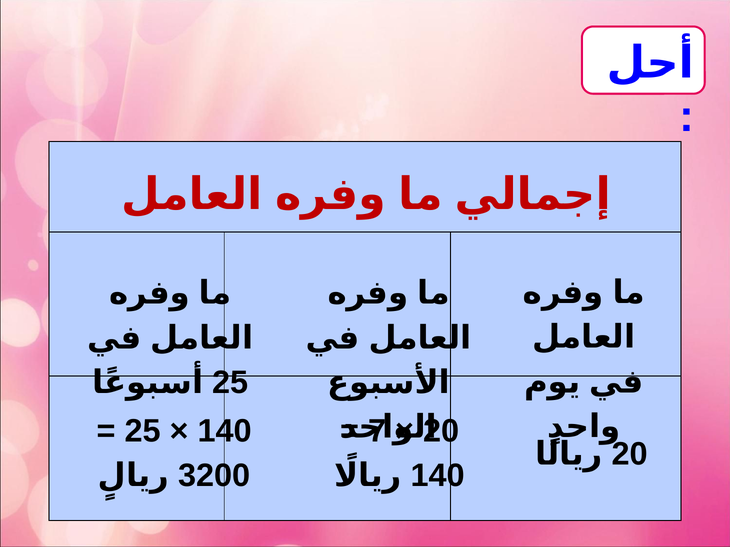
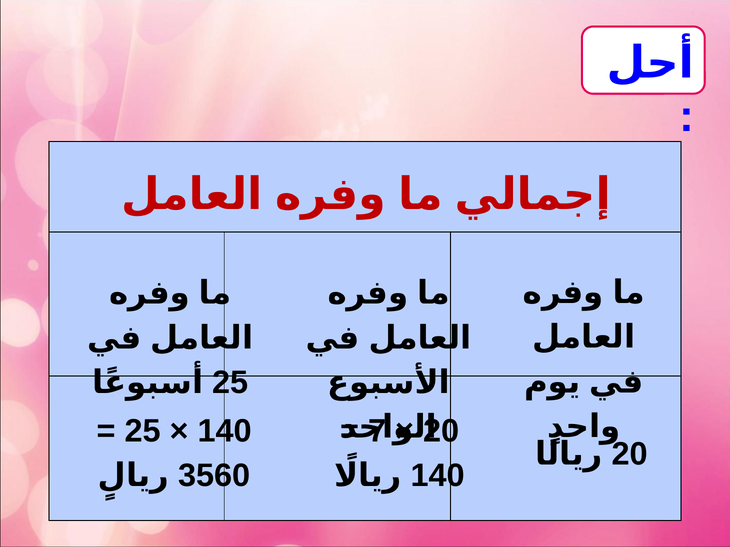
3200: 3200 -> 3560 (214, 476)
